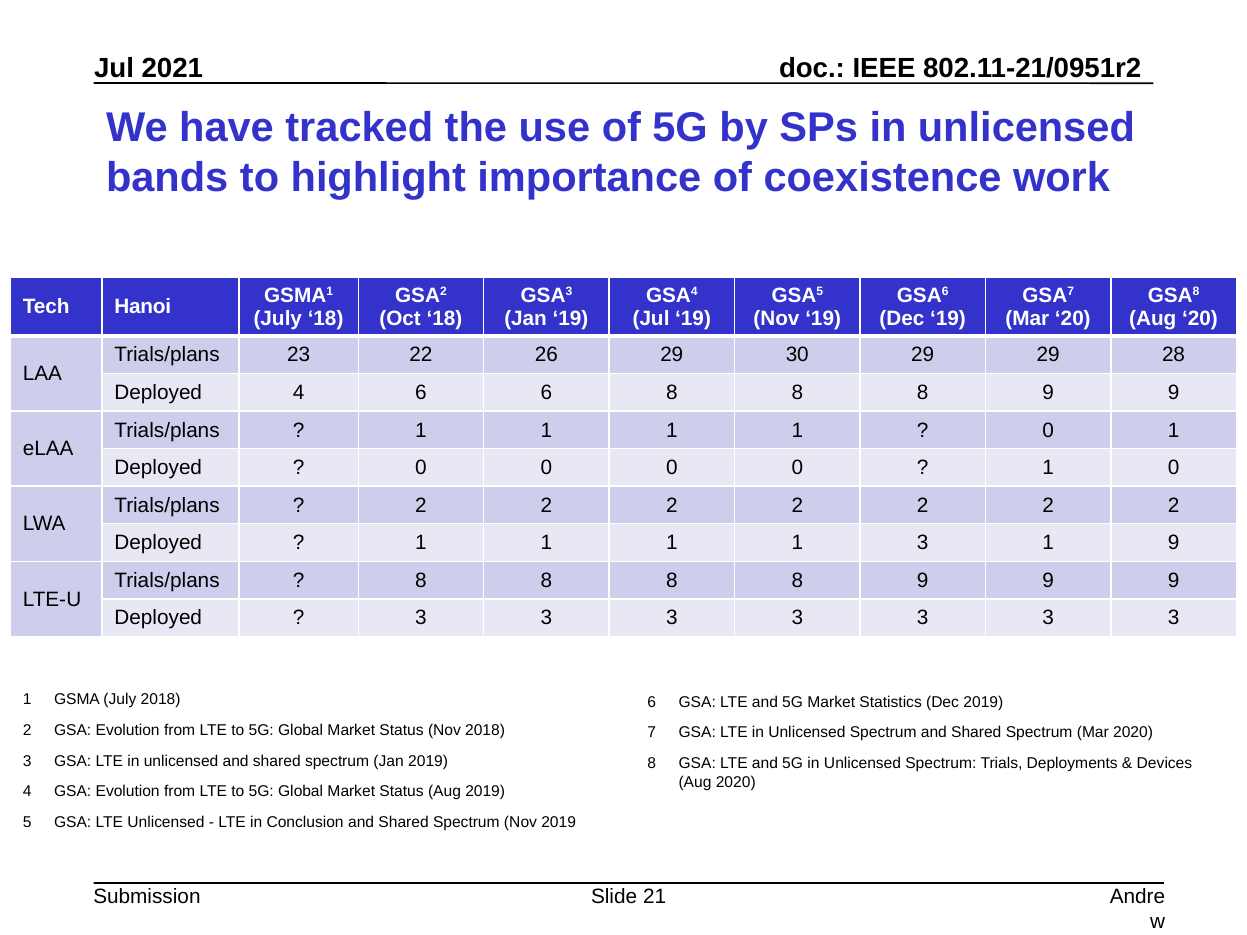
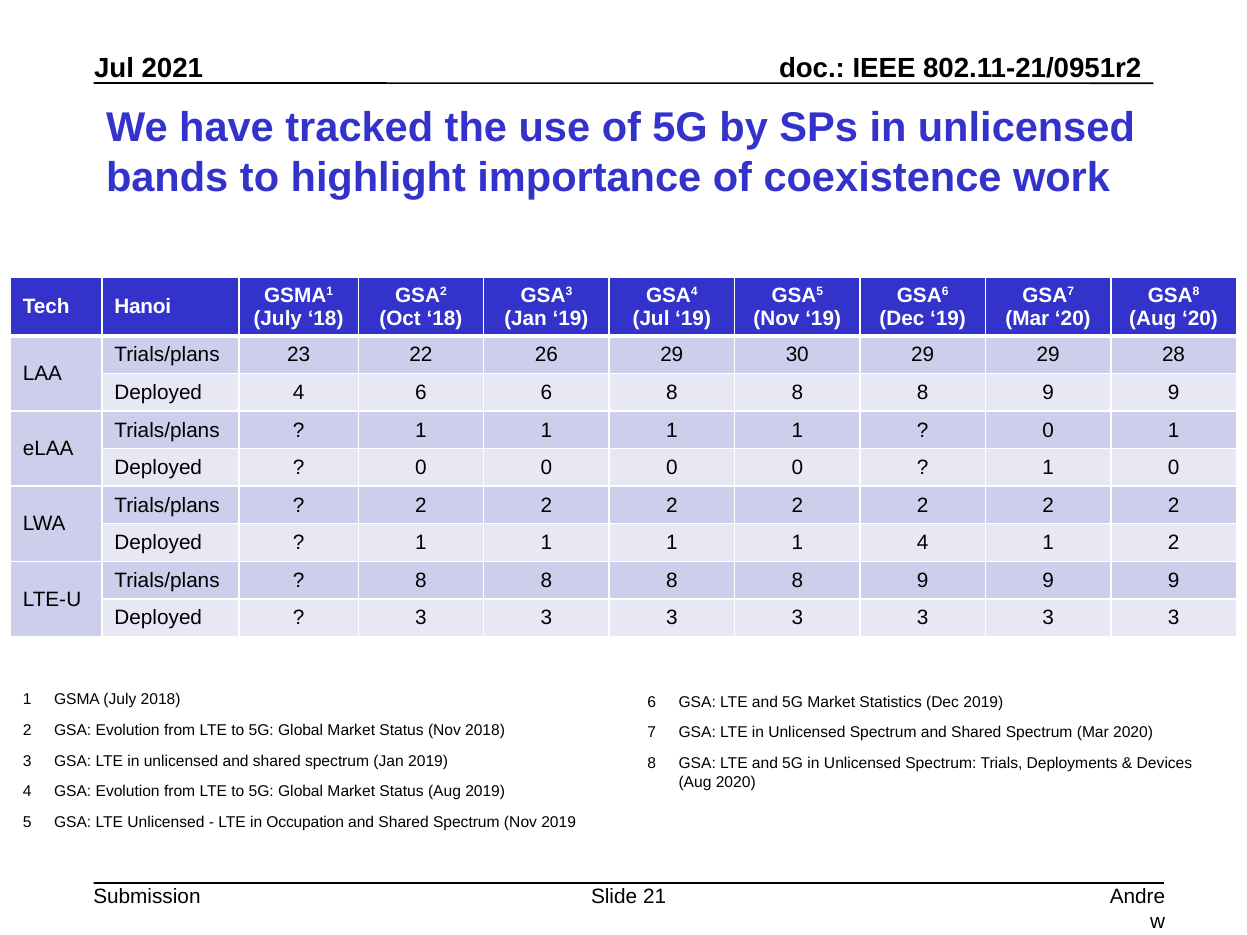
1 3: 3 -> 4 (923, 543)
1 9: 9 -> 2 (1174, 543)
Conclusion: Conclusion -> Occupation (305, 823)
